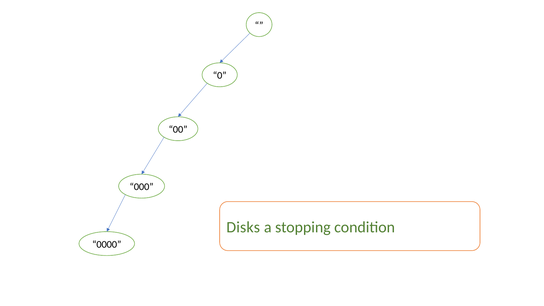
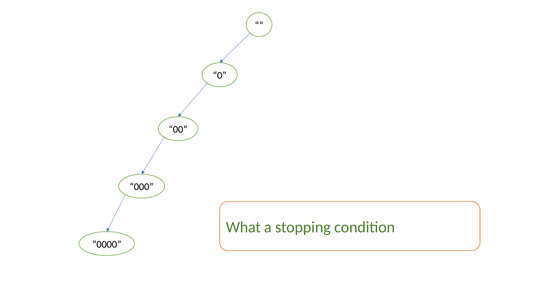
Disks: Disks -> What (243, 227)
